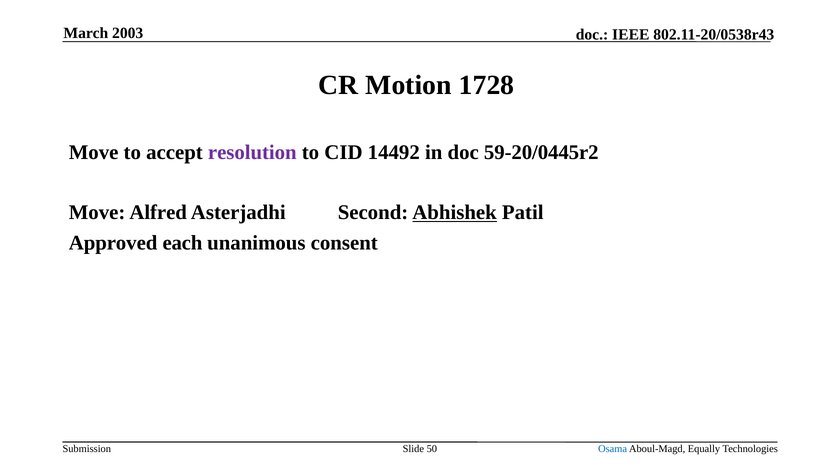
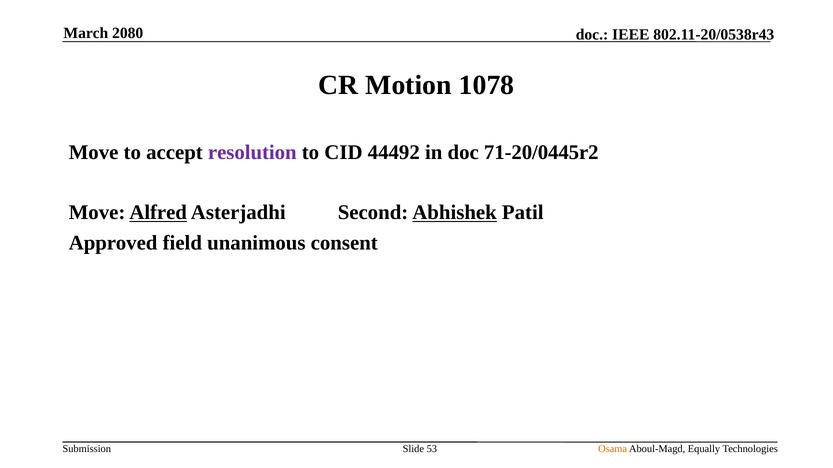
2003: 2003 -> 2080 (128, 33)
1728: 1728 -> 1078 (487, 85)
14492: 14492 -> 44492 (394, 152)
59-20/0445r2: 59-20/0445r2 -> 71-20/0445r2 (541, 152)
Alfred underline: none -> present (158, 213)
each: each -> field (182, 243)
50: 50 -> 53 (432, 449)
Osama colour: blue -> orange (613, 449)
